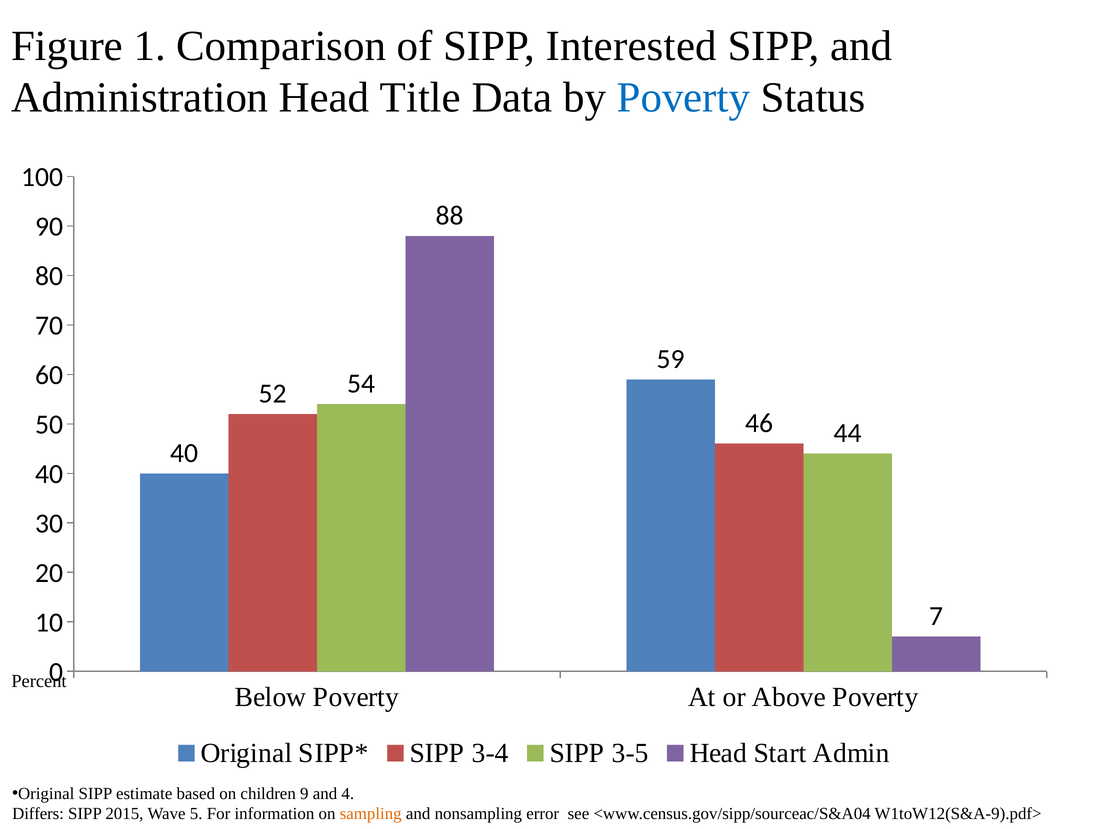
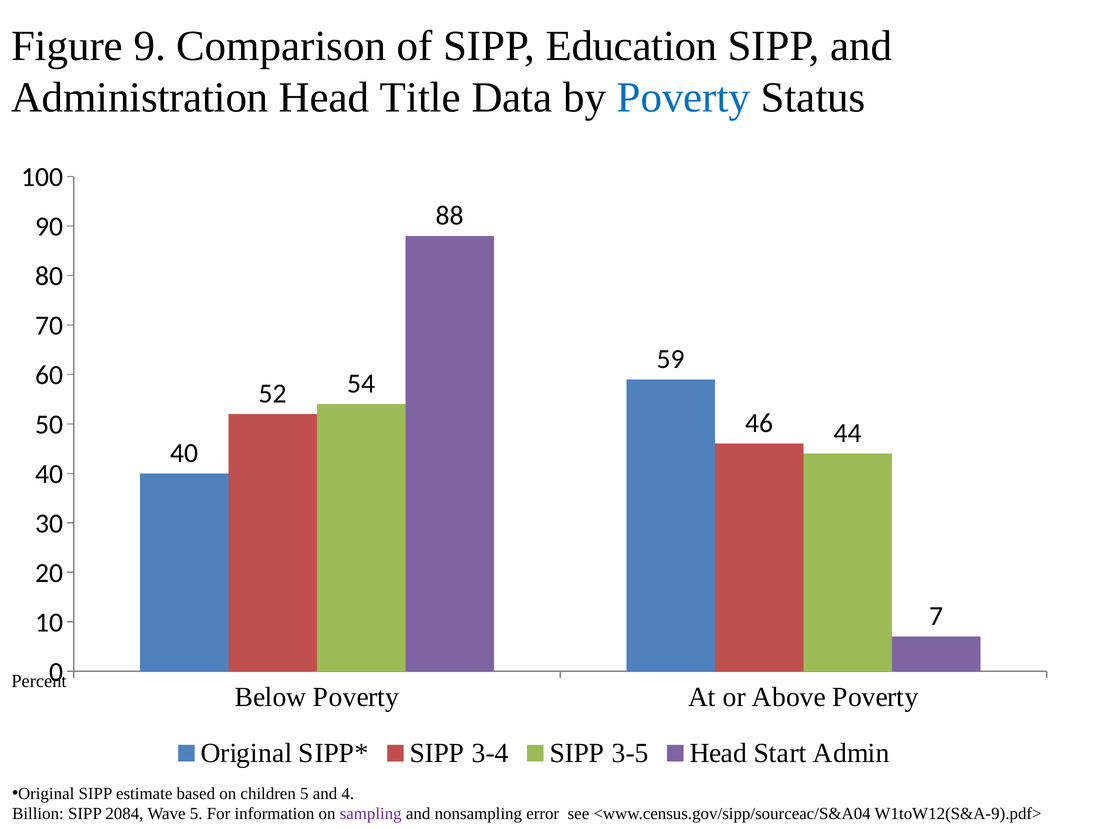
1: 1 -> 9 (150, 46)
Interested: Interested -> Education (631, 46)
children 9: 9 -> 5 (304, 793)
Differs: Differs -> Billion (38, 814)
2015: 2015 -> 2084 (124, 814)
sampling colour: orange -> purple (371, 814)
